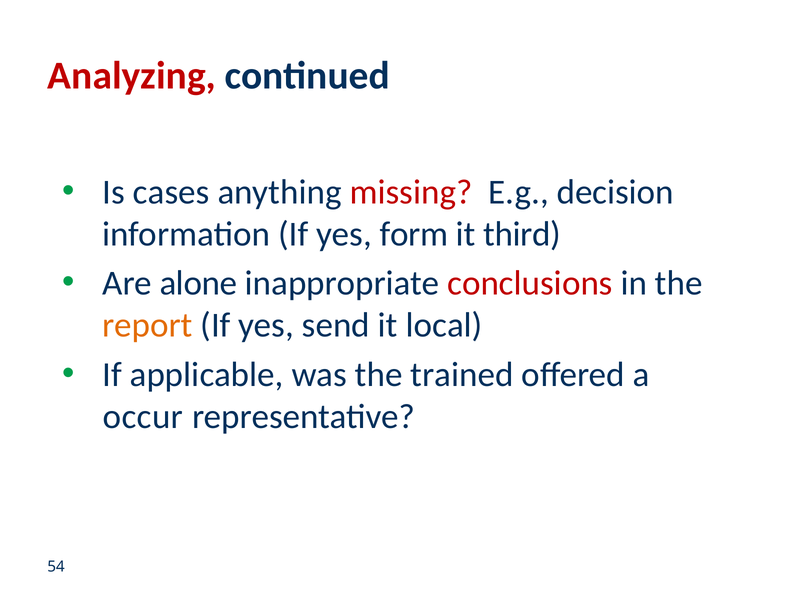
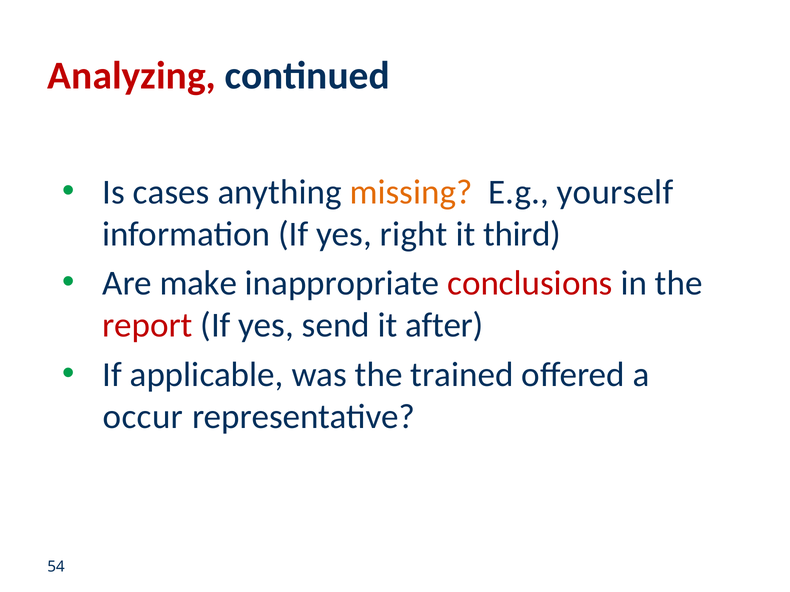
missing colour: red -> orange (411, 192)
decision: decision -> yourself (615, 192)
form: form -> right (414, 234)
alone: alone -> make (198, 283)
report colour: orange -> red (147, 326)
local: local -> after (444, 326)
